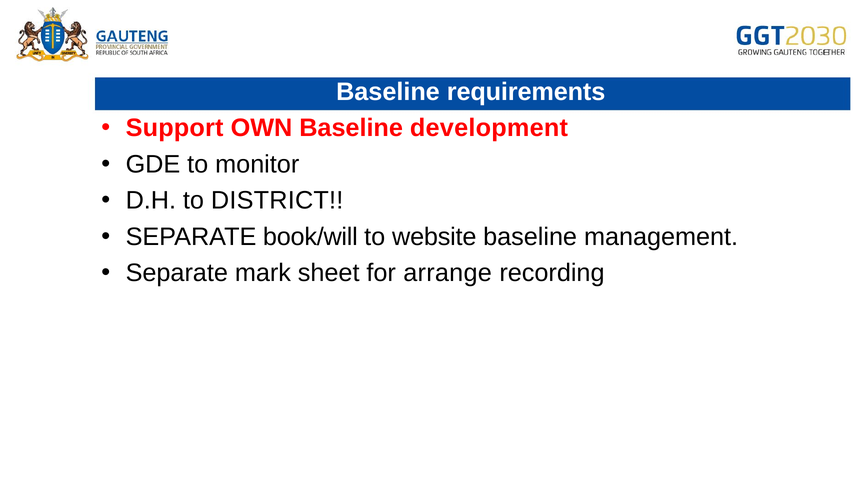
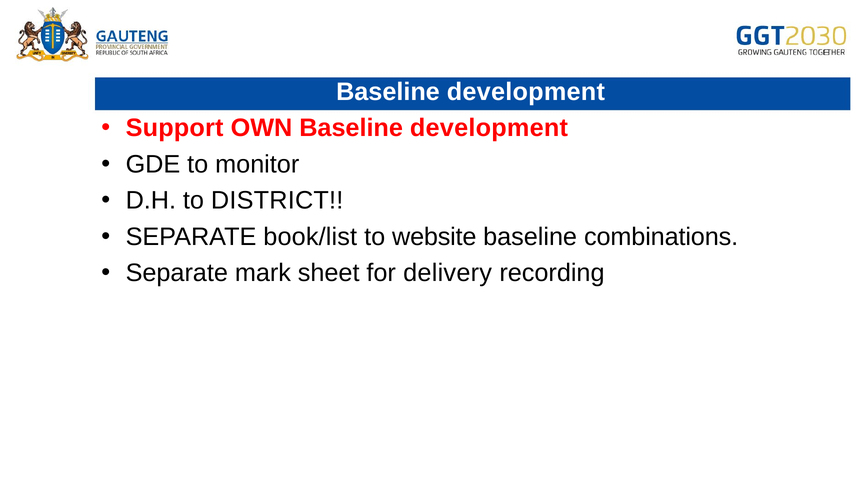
requirements: requirements -> development (526, 92)
book/will: book/will -> book/list (310, 237)
management: management -> combinations (661, 237)
arrange: arrange -> delivery (448, 273)
